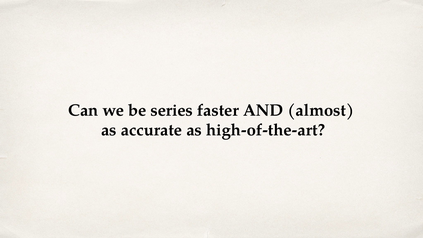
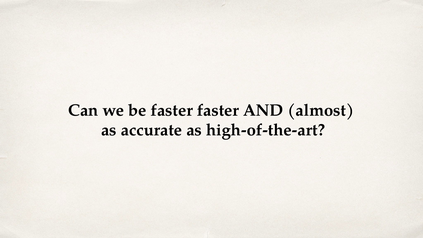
be series: series -> faster (172, 110)
